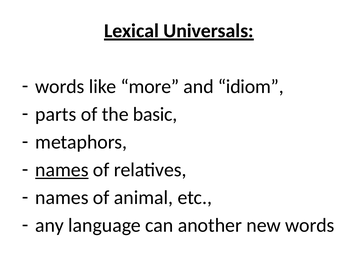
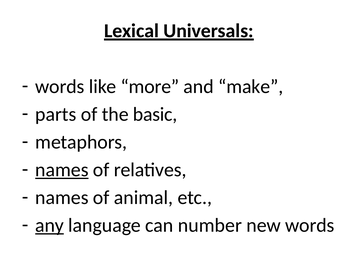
idiom: idiom -> make (251, 86)
any underline: none -> present (50, 225)
another: another -> number (210, 225)
